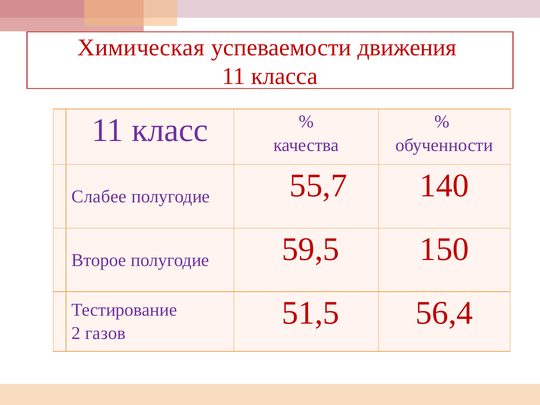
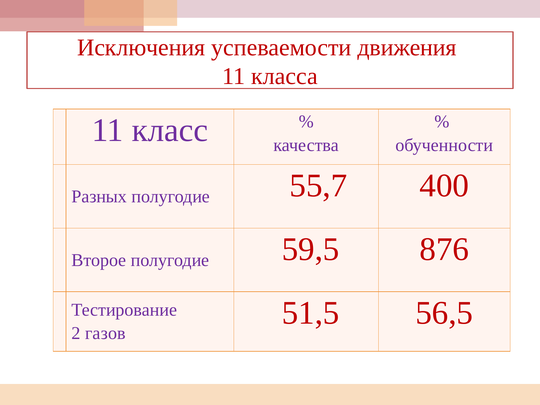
Химическая: Химическая -> Исключения (141, 47)
Слабее: Слабее -> Разных (99, 196)
140: 140 -> 400 (444, 186)
150: 150 -> 876 (444, 249)
56,4: 56,4 -> 56,5 (444, 313)
